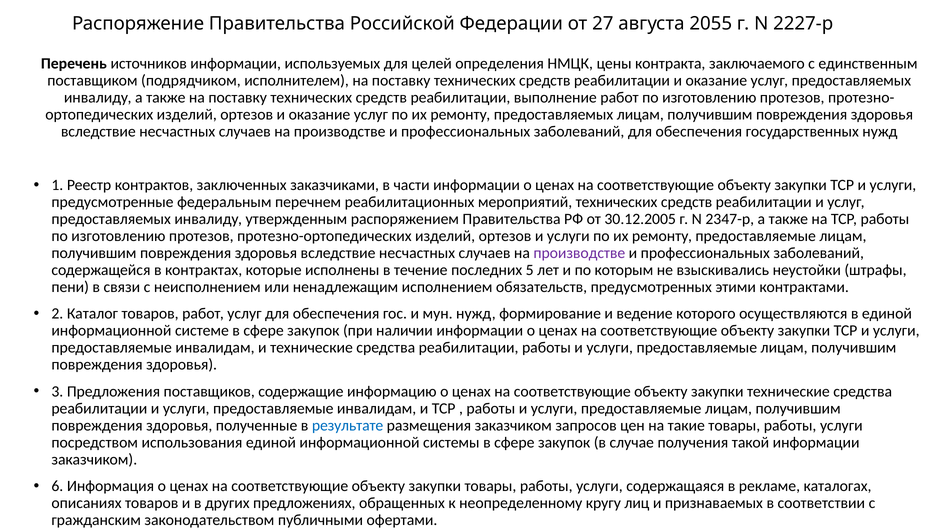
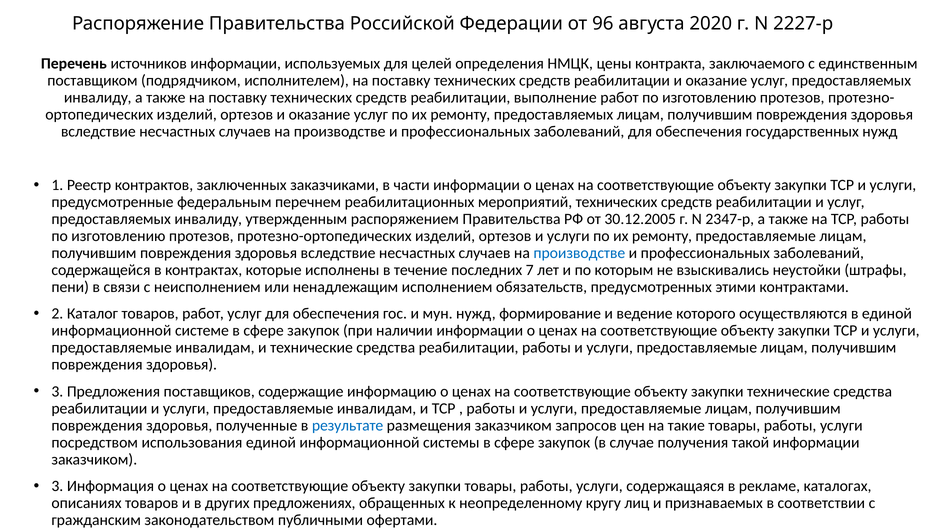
27: 27 -> 96 (603, 24)
2055: 2055 -> 2020 (711, 24)
производстве colour: purple -> blue (579, 253)
5: 5 -> 7 (530, 270)
6: 6 -> 3 (57, 487)
